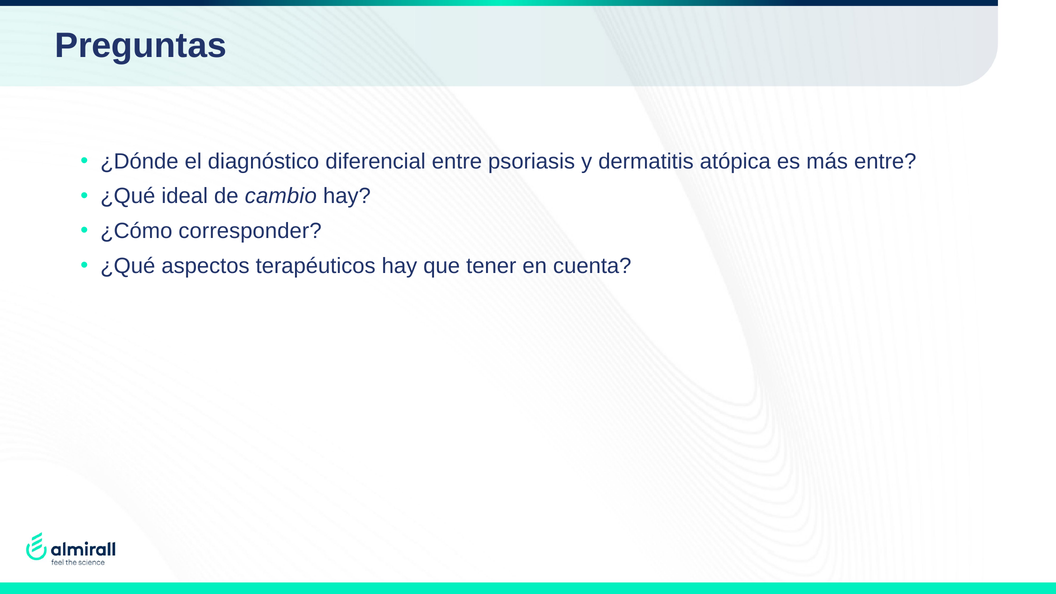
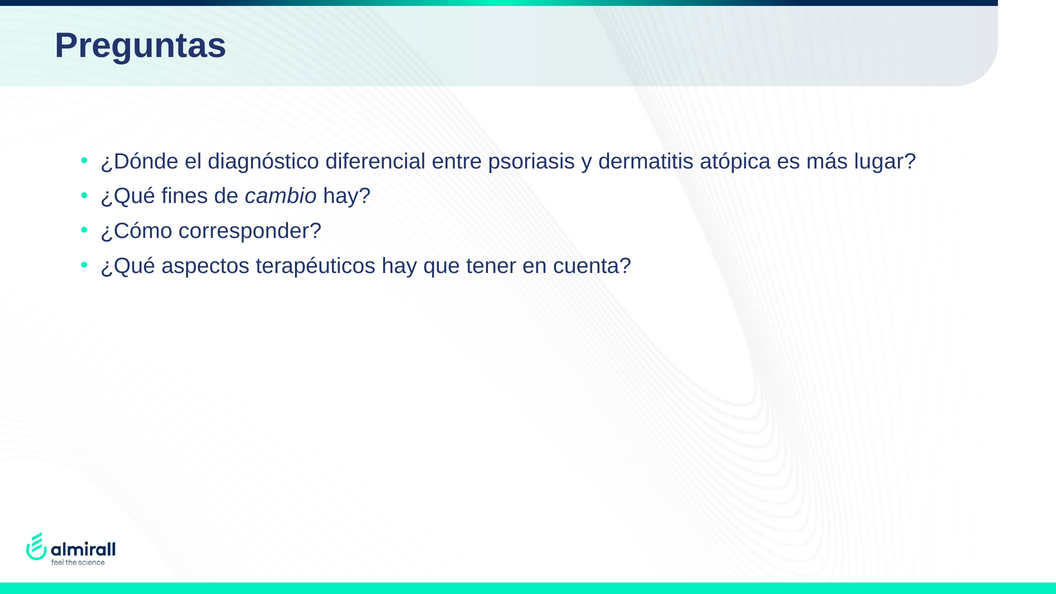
más entre: entre -> lugar (885, 161)
ideal: ideal -> fines (185, 196)
